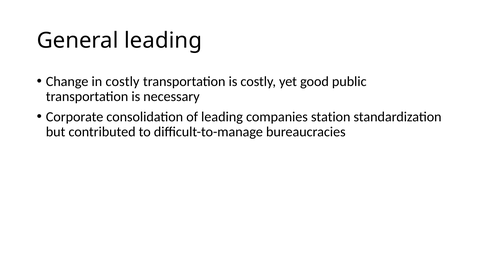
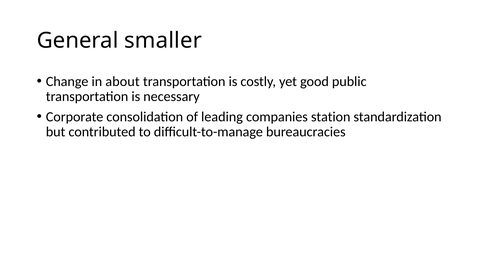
General leading: leading -> smaller (163, 41)
in costly: costly -> about (123, 82)
